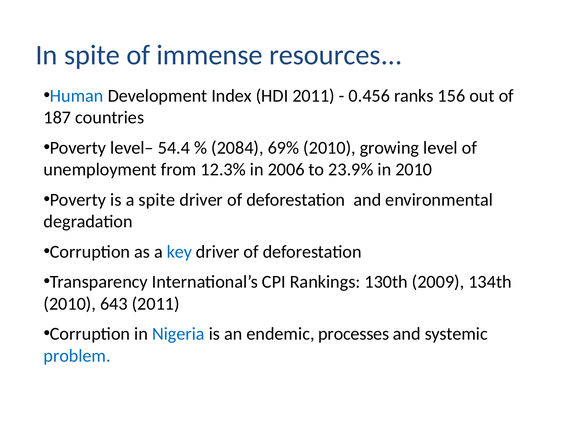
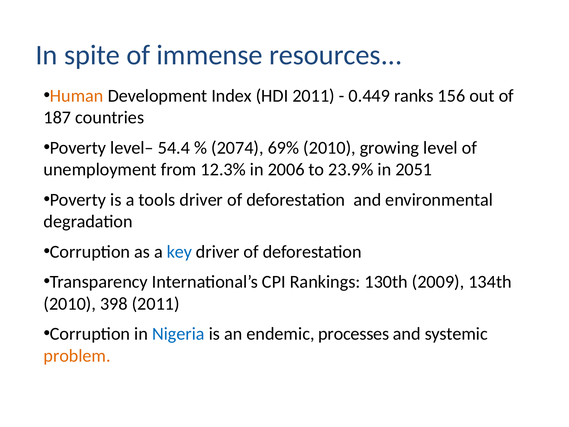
Human colour: blue -> orange (77, 96)
0.456: 0.456 -> 0.449 (369, 96)
2084: 2084 -> 2074 (237, 148)
in 2010: 2010 -> 2051 (414, 169)
a spite: spite -> tools (157, 200)
643: 643 -> 398 (114, 304)
problem colour: blue -> orange (77, 355)
